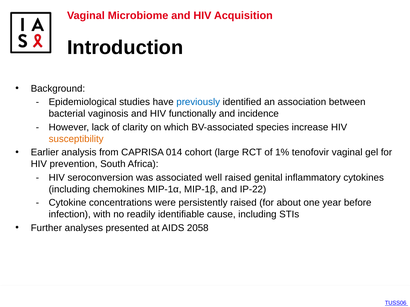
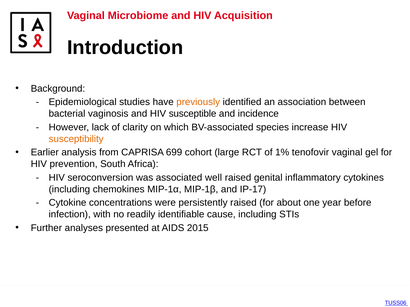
previously colour: blue -> orange (198, 102)
functionally: functionally -> susceptible (193, 114)
014: 014 -> 699 (174, 153)
IP-22: IP-22 -> IP-17 (253, 190)
2058: 2058 -> 2015 (198, 228)
